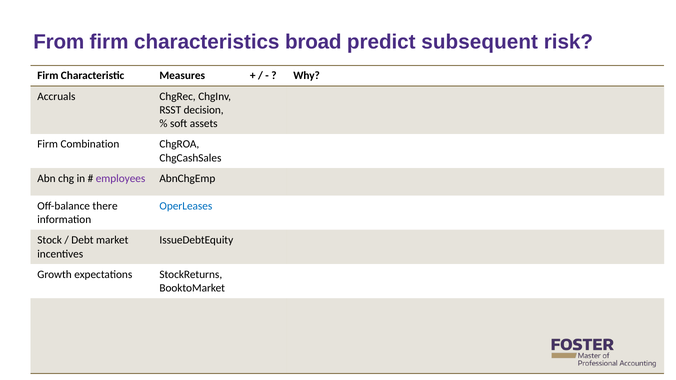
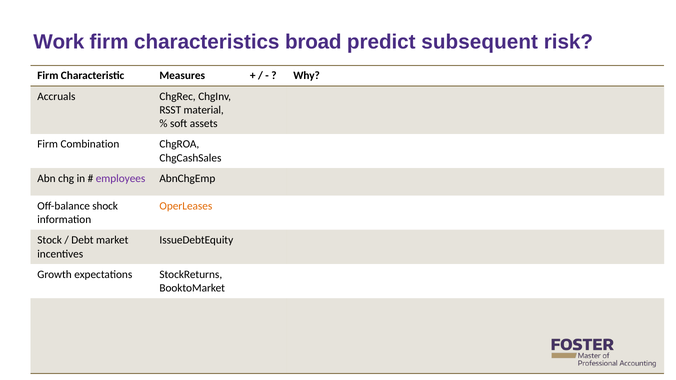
From: From -> Work (59, 42)
decision: decision -> material (204, 110)
there: there -> shock (105, 206)
OperLeases colour: blue -> orange (186, 206)
